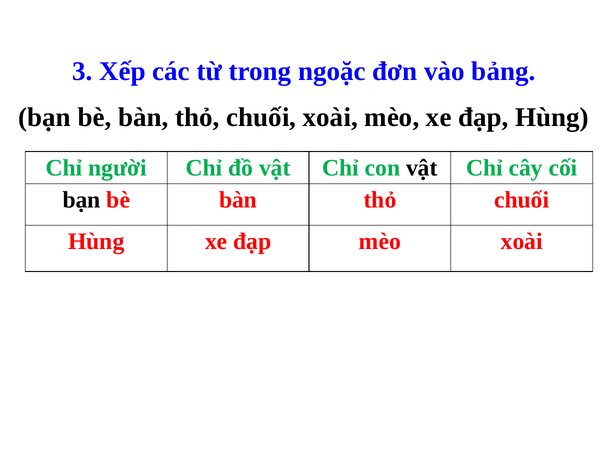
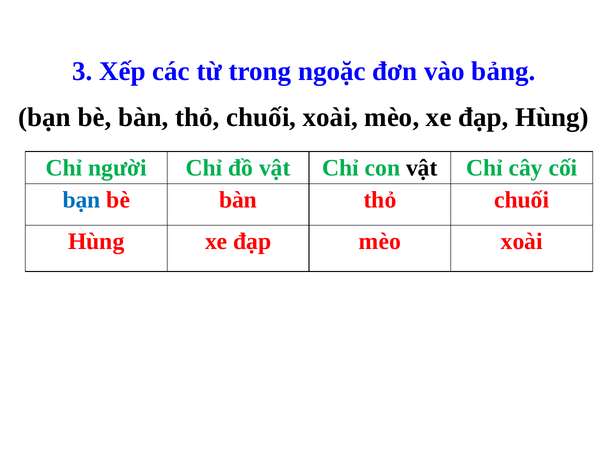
bạn colour: black -> blue (82, 200)
